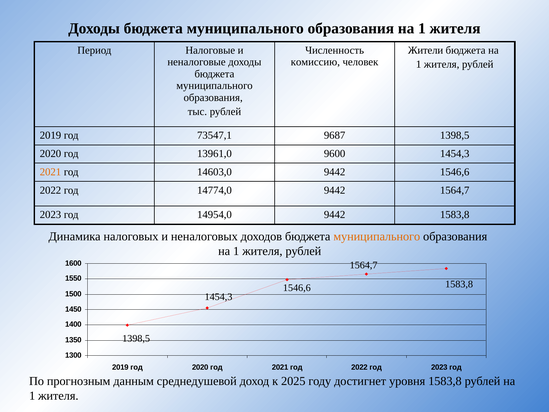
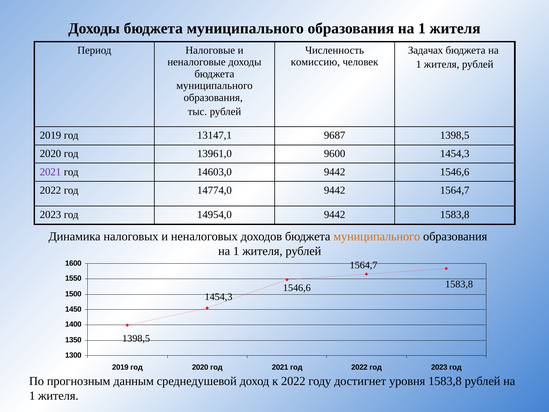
Жители: Жители -> Задачах (426, 50)
73547,1: 73547,1 -> 13147,1 (214, 135)
2021 colour: orange -> purple (50, 172)
к 2025: 2025 -> 2022 (293, 381)
